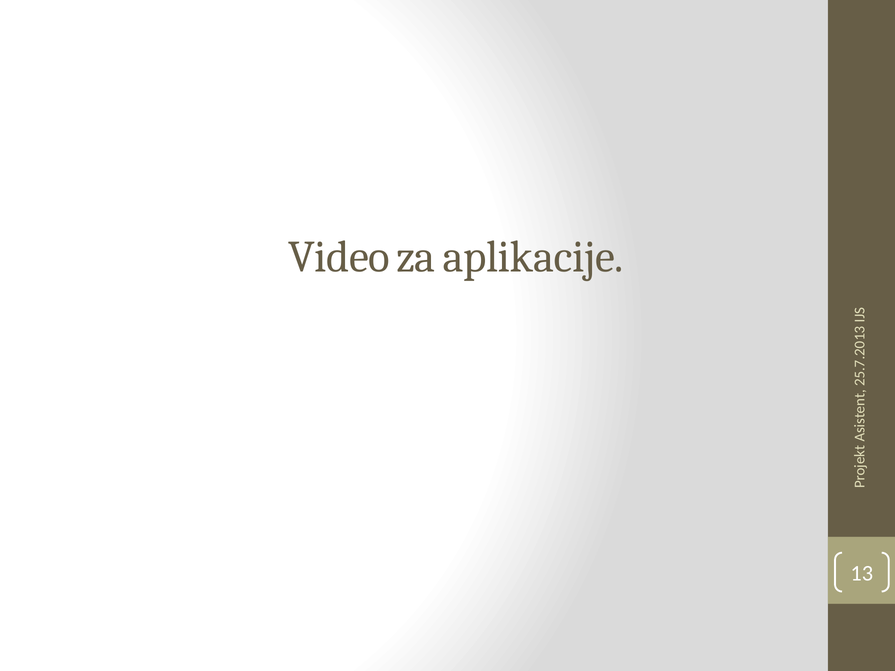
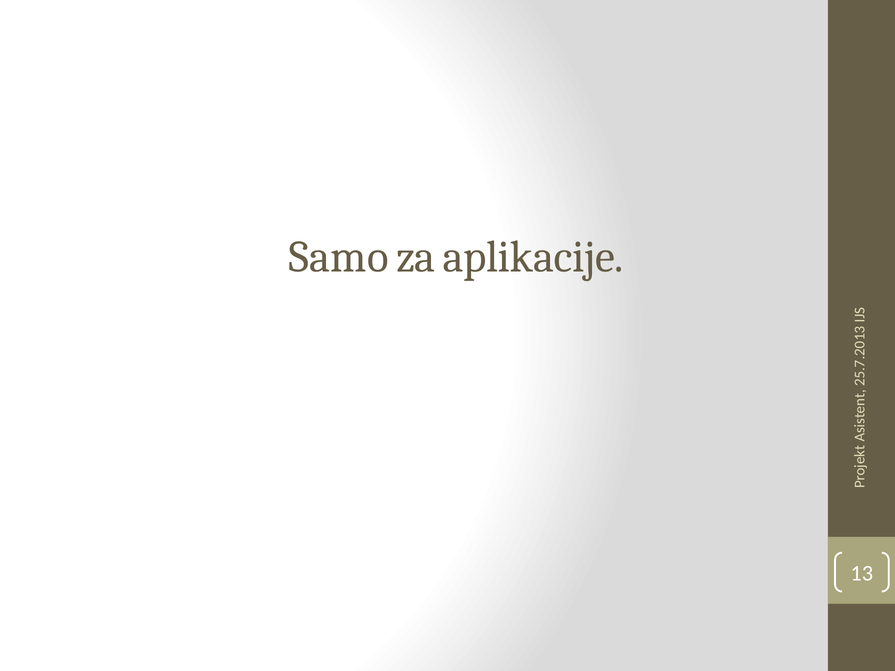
Video: Video -> Samo (339, 257)
